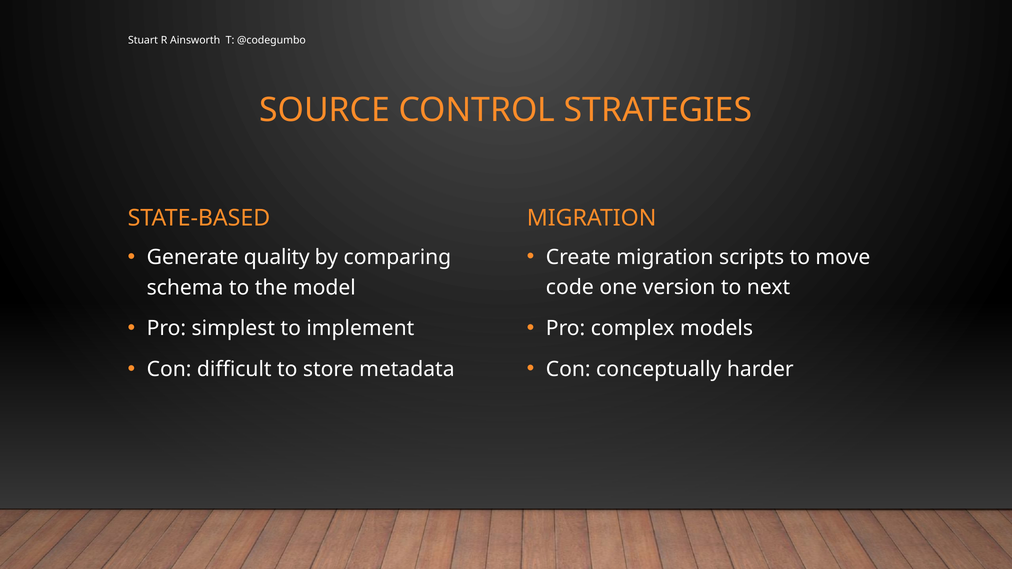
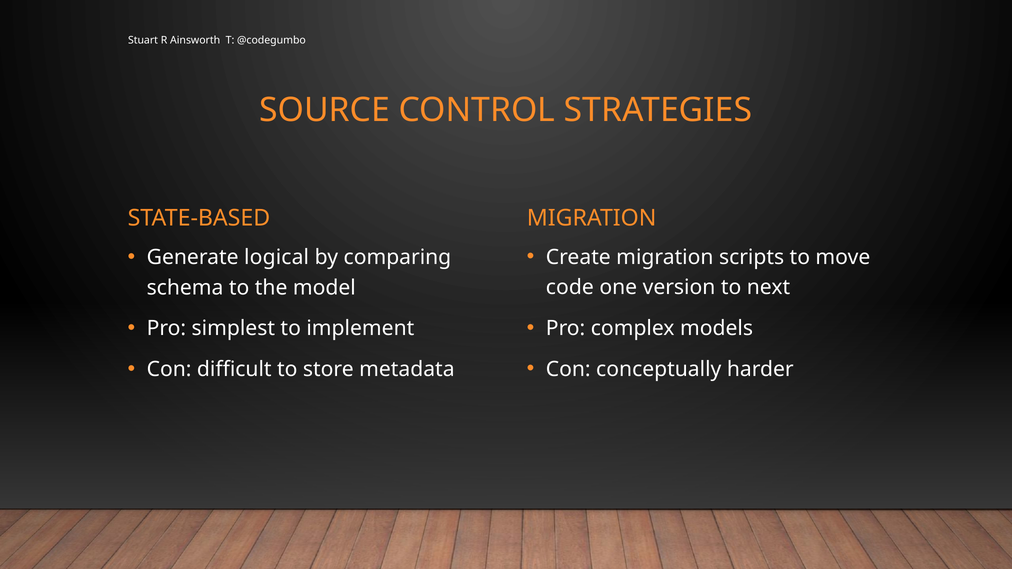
quality: quality -> logical (277, 257)
